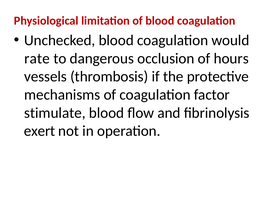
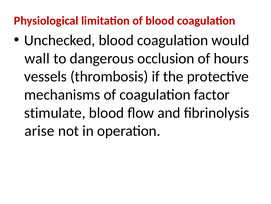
rate: rate -> wall (37, 58)
exert: exert -> arise (39, 130)
